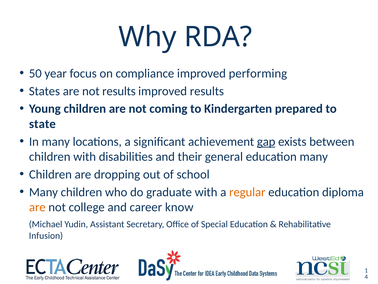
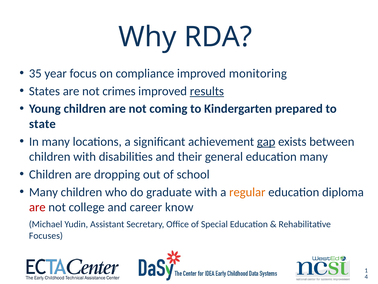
50: 50 -> 35 (35, 73)
performing: performing -> monitoring (258, 73)
not results: results -> crimes (119, 91)
results underline: none -> present (207, 91)
are colour: orange -> red (37, 207)
Infusion: Infusion -> Focuses (46, 235)
